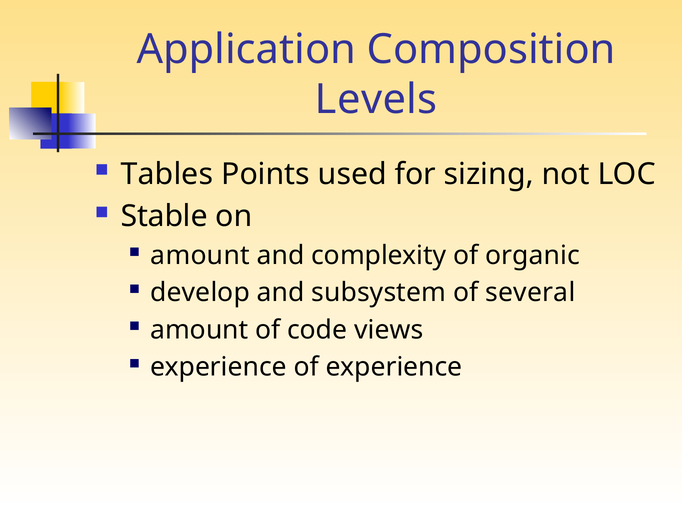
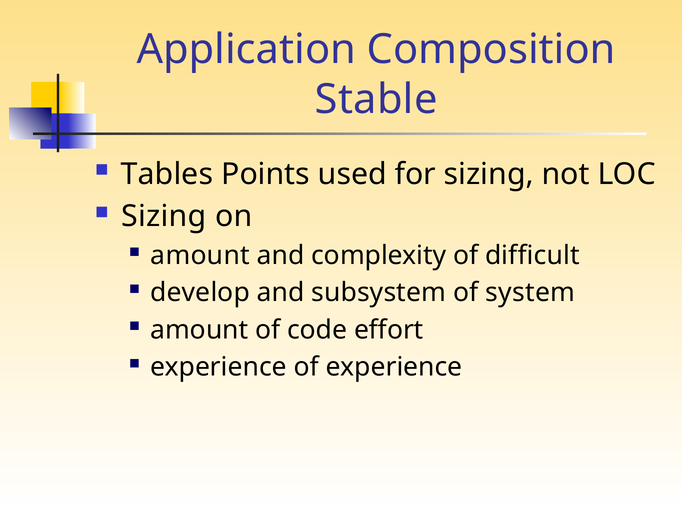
Levels: Levels -> Stable (376, 100)
Stable: Stable -> Sizing (164, 217)
organic: organic -> difficult (532, 256)
several: several -> system (530, 293)
views: views -> effort (389, 330)
